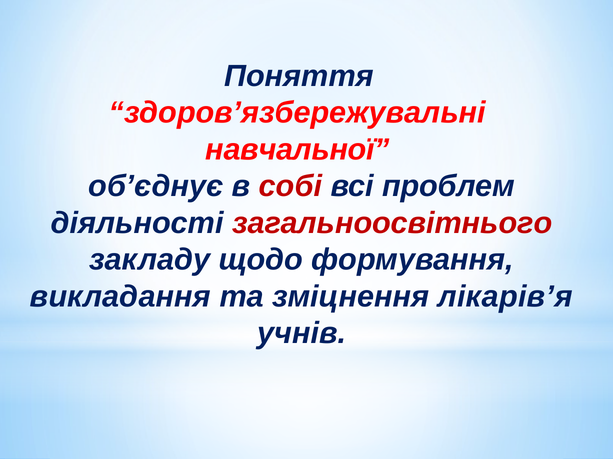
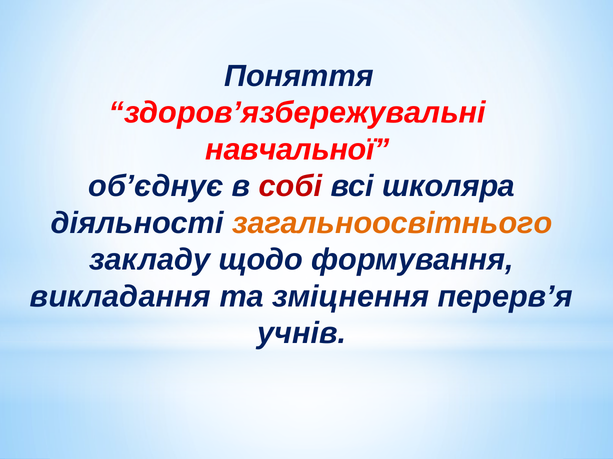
проблем: проблем -> школяра (449, 187)
загальноосвітнього colour: red -> orange (392, 223)
лікарів’я: лікарів’я -> перерв’я (505, 297)
